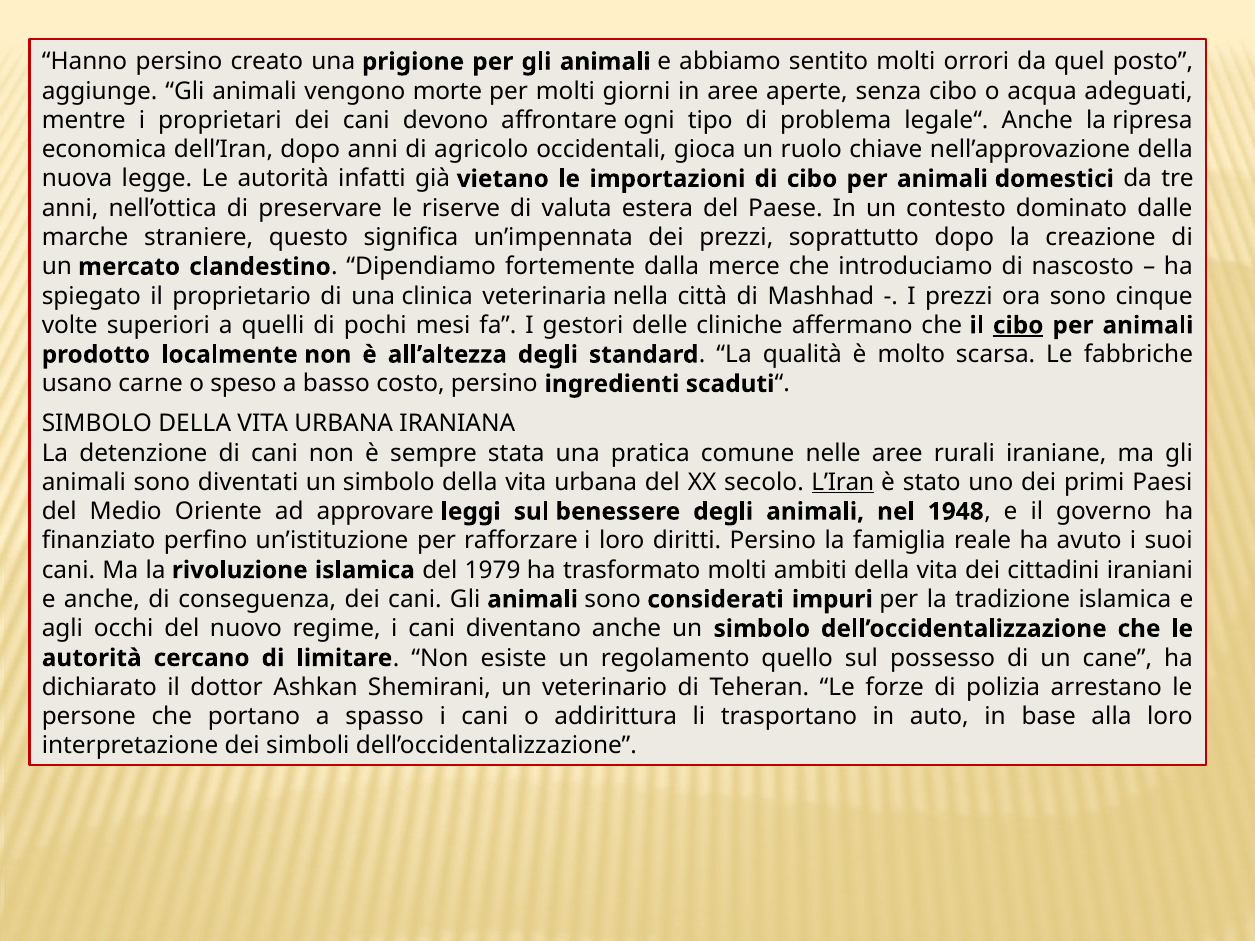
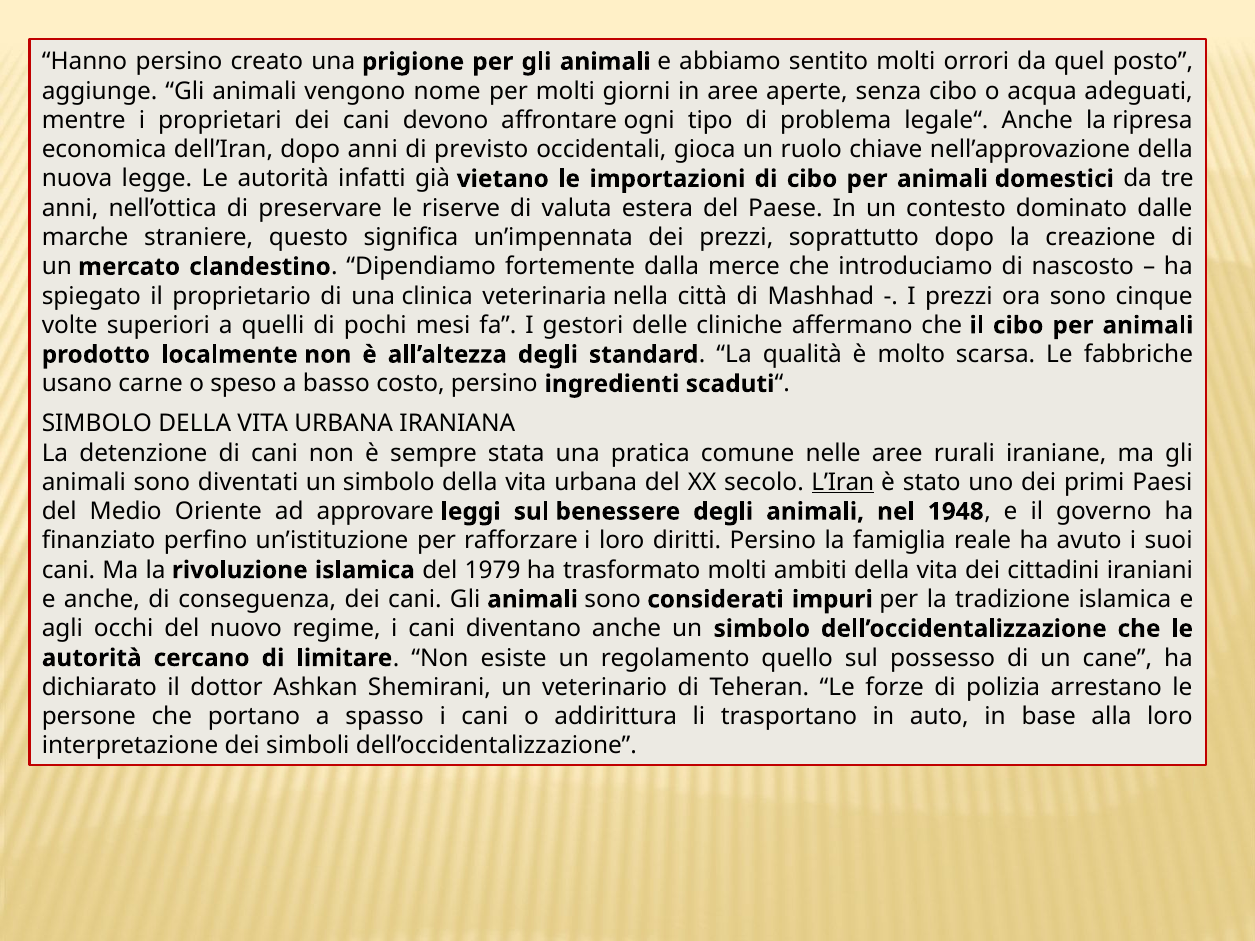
morte: morte -> nome (447, 91)
agricolo: agricolo -> previsto (481, 150)
cibo underline: present -> none (1018, 325)
